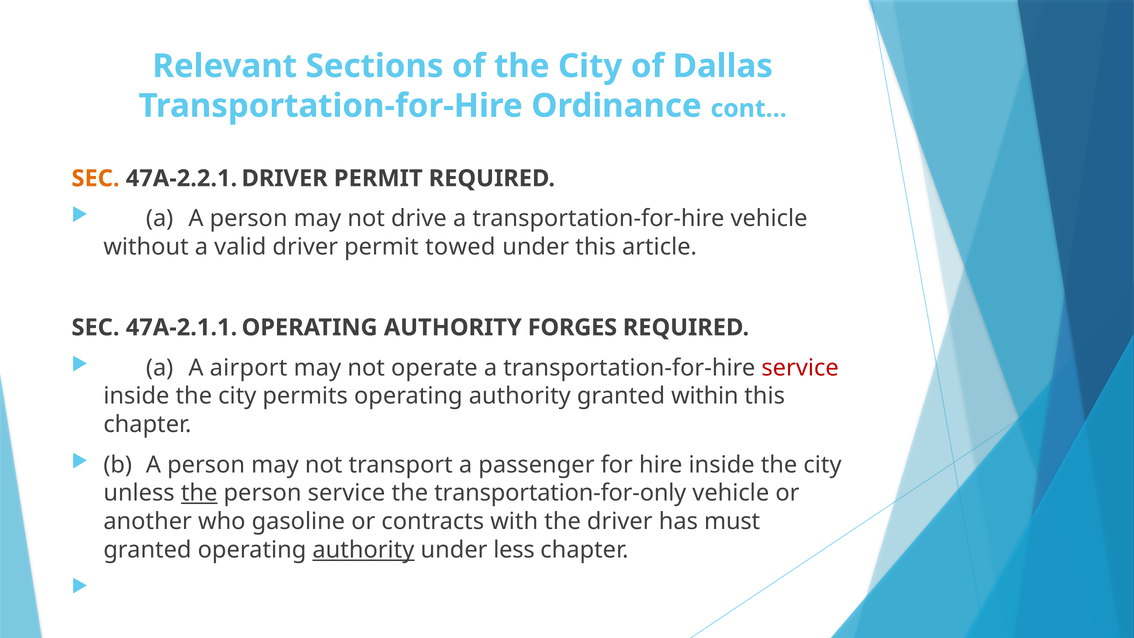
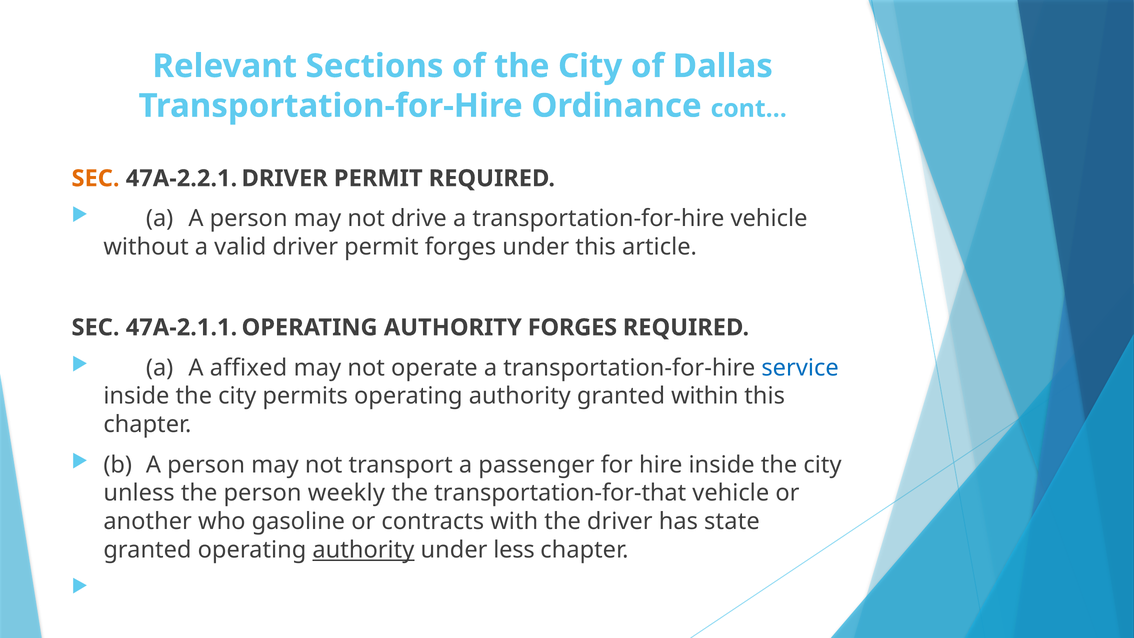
permit towed: towed -> forges (460, 247)
airport: airport -> affixed (249, 368)
service colour: red -> blue (800, 368)
the underline: present -> none (199, 493)
person service: service -> weekly (346, 493)
transportation-for-only: transportation-for-only -> transportation-for-that (560, 493)
must: must -> state (732, 521)
